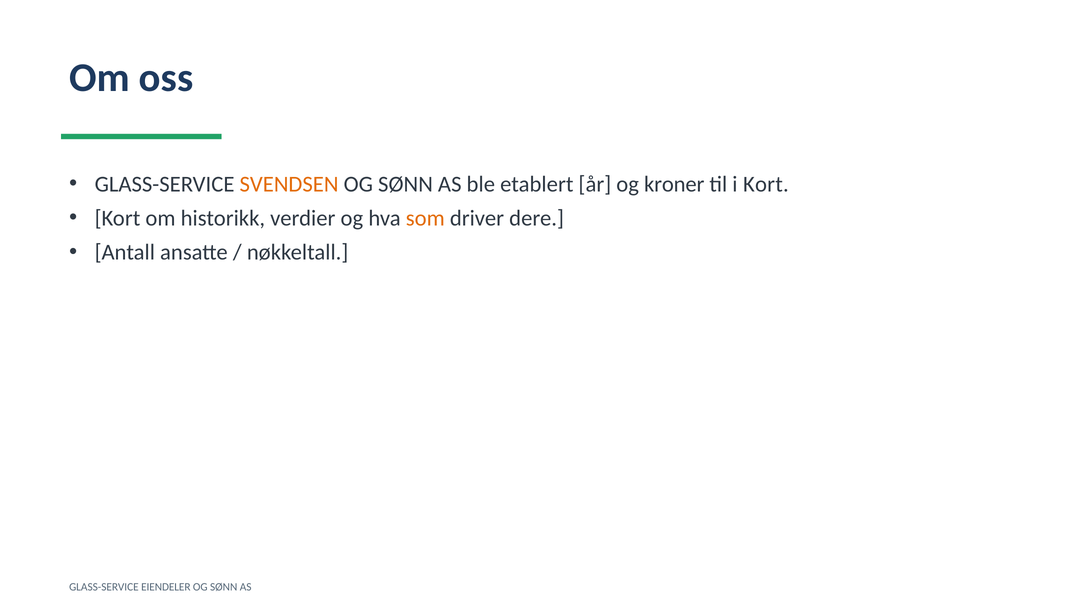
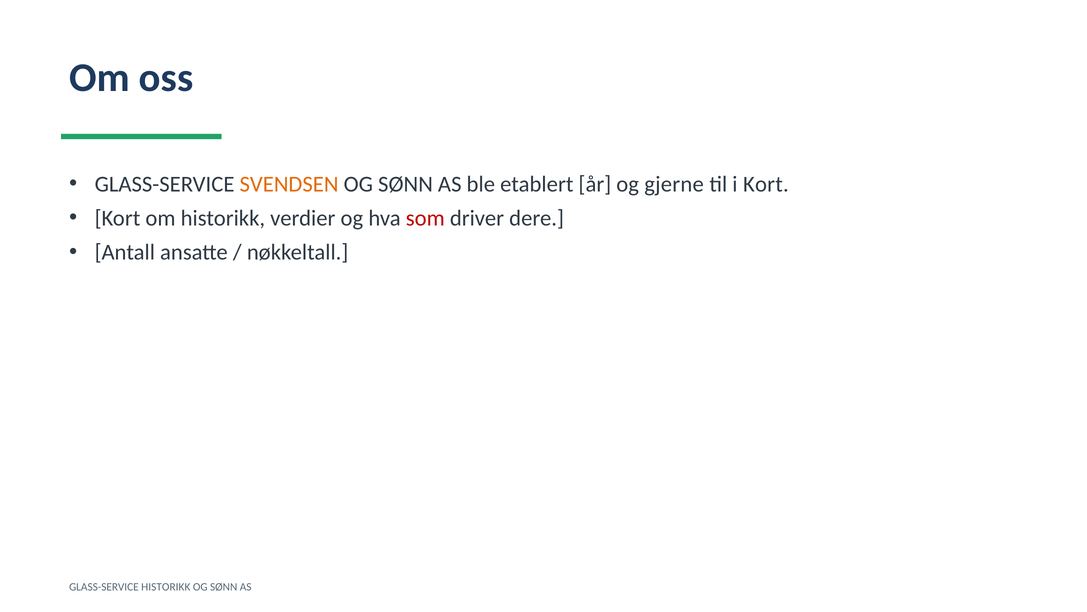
kroner: kroner -> gjerne (674, 184)
som colour: orange -> red (425, 218)
GLASS-SERVICE EIENDELER: EIENDELER -> HISTORIKK (166, 587)
